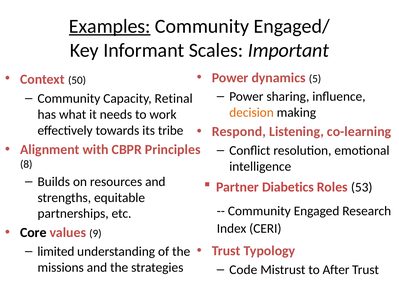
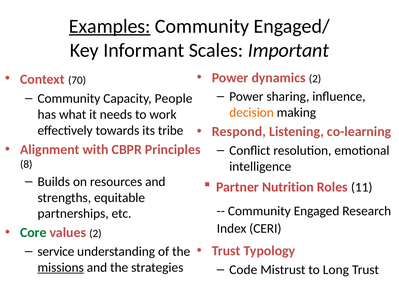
dynamics 5: 5 -> 2 (315, 79)
50: 50 -> 70 (77, 80)
Retinal: Retinal -> People (174, 99)
Diabetics: Diabetics -> Nutrition (288, 187)
53: 53 -> 11 (362, 187)
Core colour: black -> green (33, 233)
values 9: 9 -> 2 (95, 234)
limited: limited -> service (56, 252)
missions underline: none -> present (61, 268)
After: After -> Long (336, 270)
